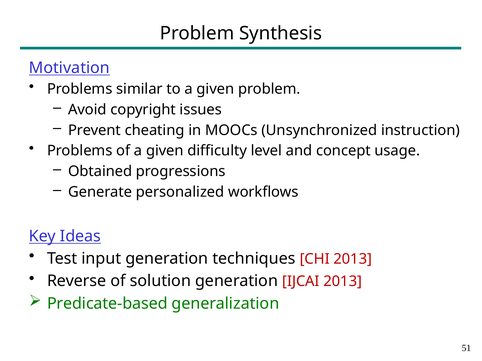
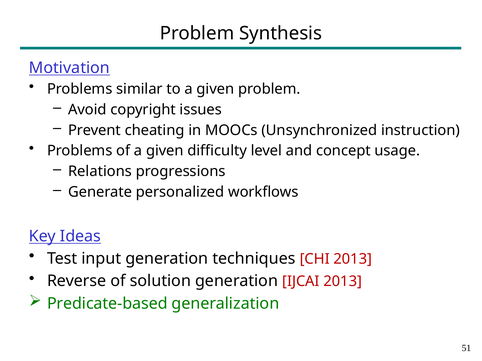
Obtained: Obtained -> Relations (100, 172)
